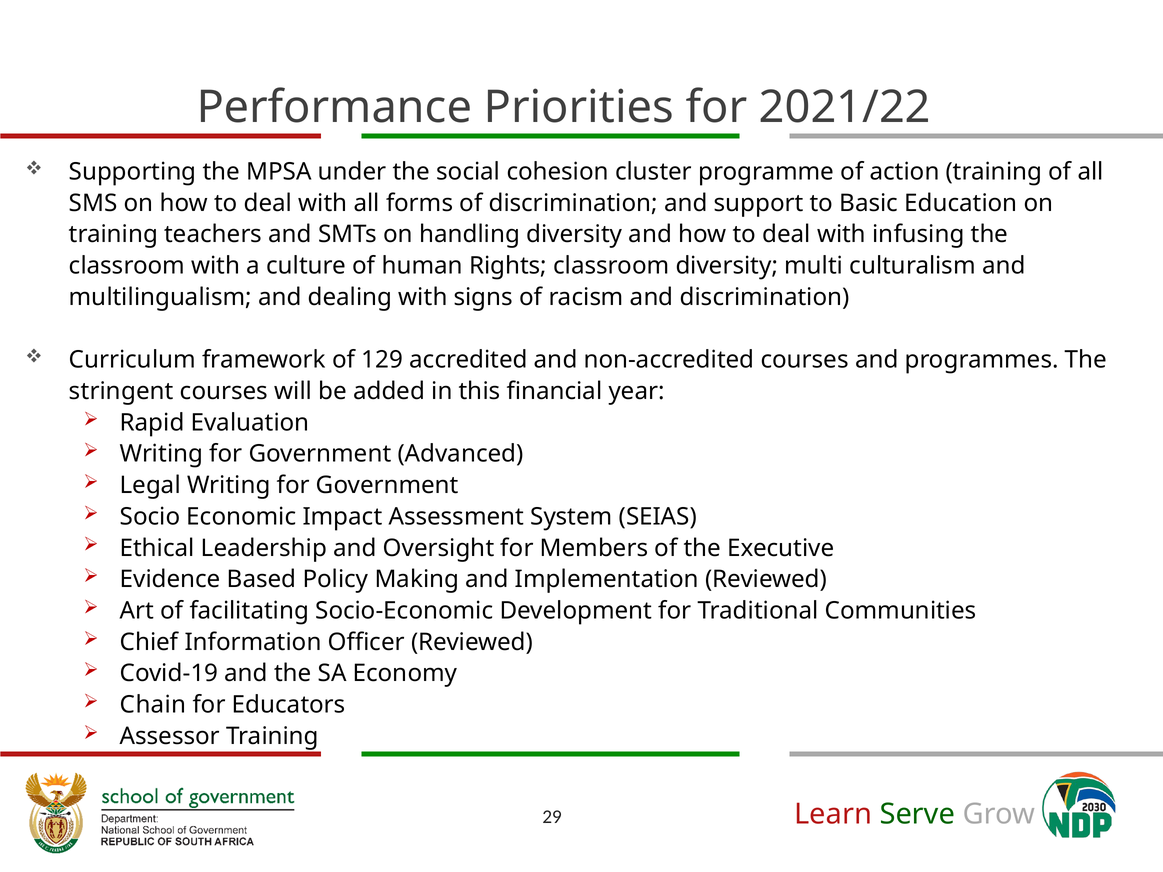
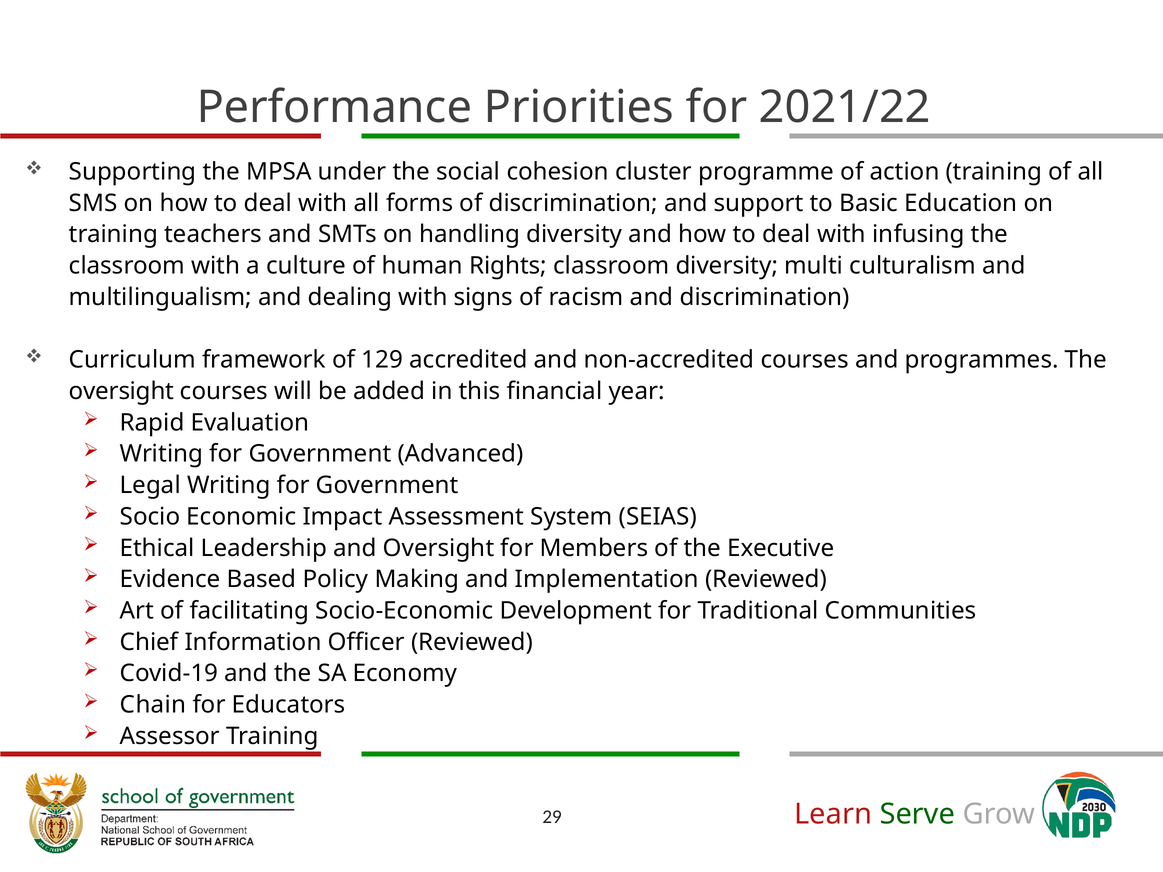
stringent: stringent -> oversight (121, 391)
